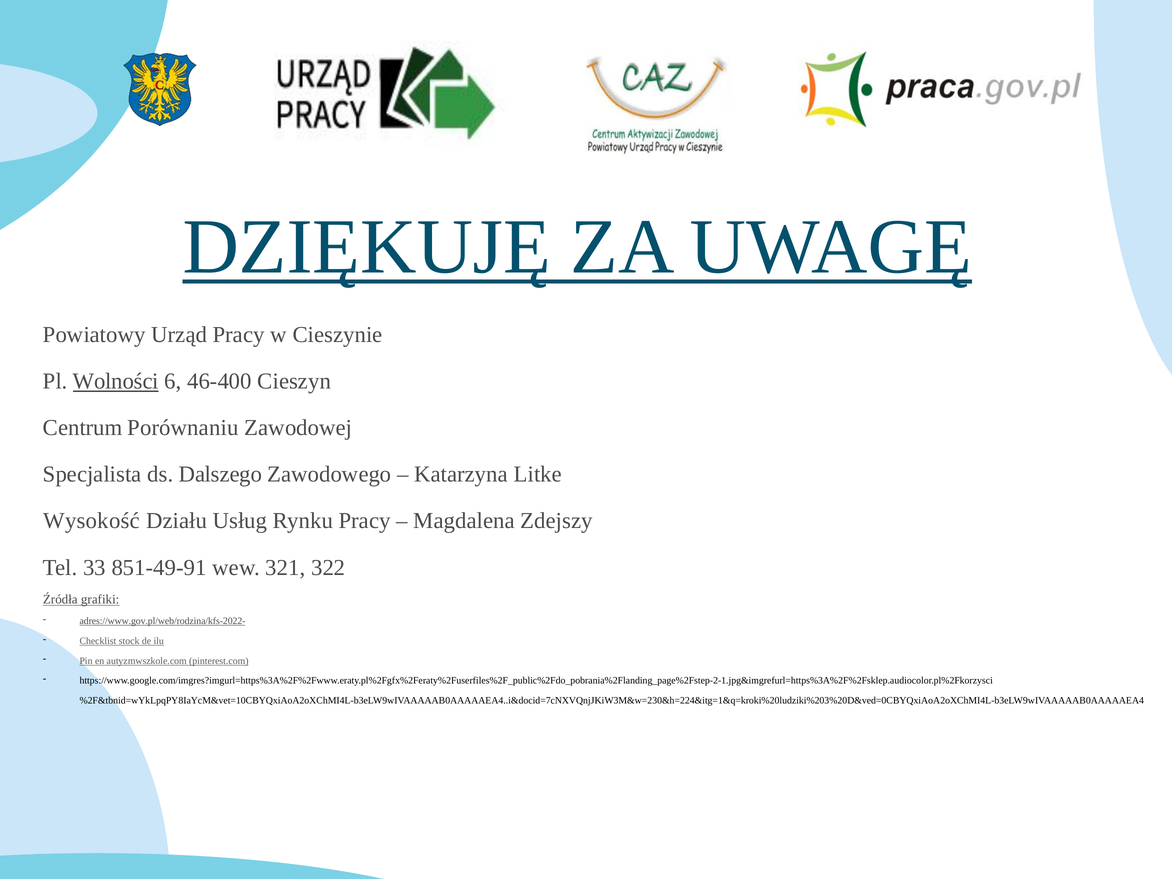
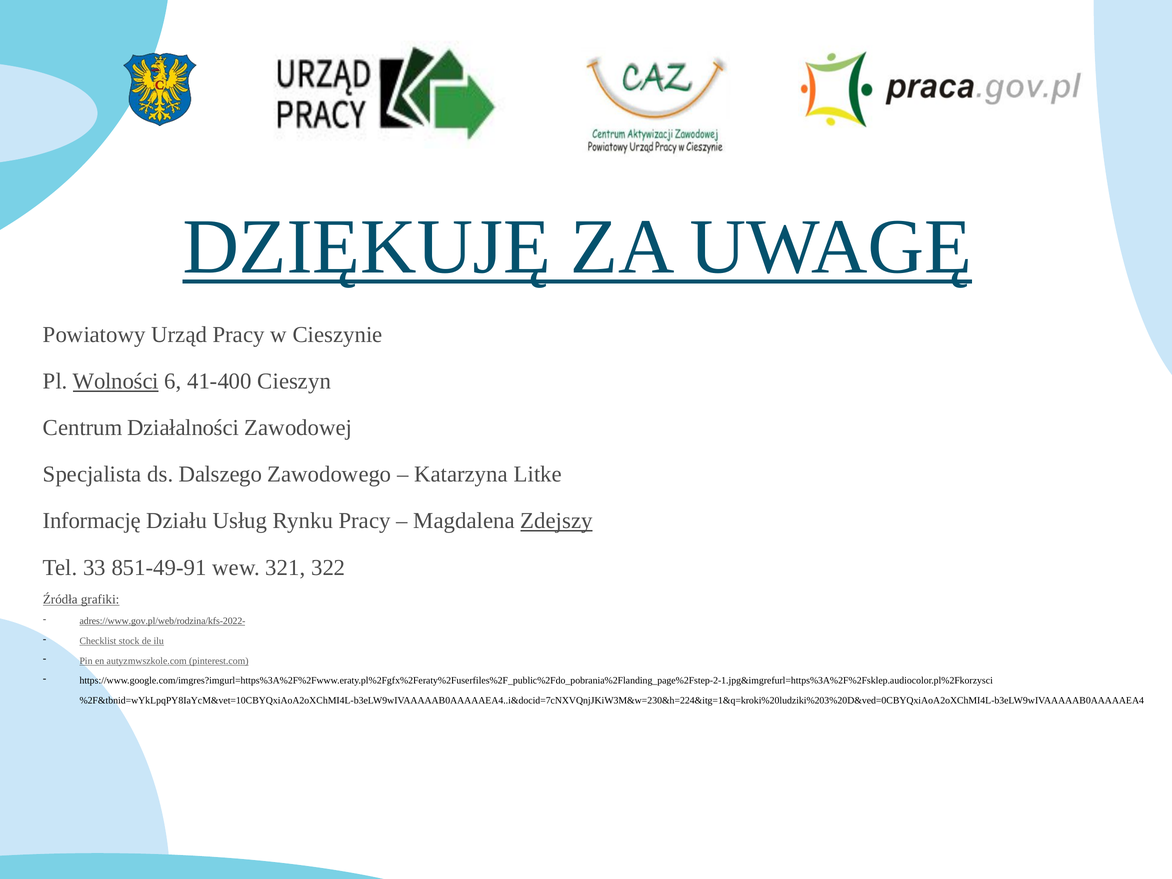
46-400: 46-400 -> 41-400 (219, 381)
Porównaniu: Porównaniu -> Działalności (183, 428)
Wysokość: Wysokość -> Informację (92, 521)
Zdejszy underline: none -> present (557, 521)
